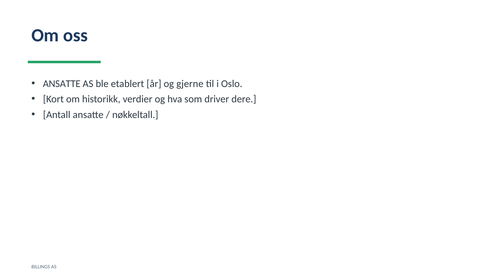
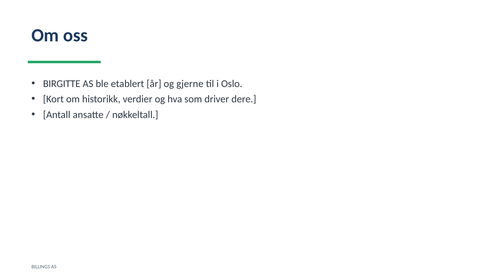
ANSATTE: ANSATTE -> BIRGITTE (62, 84)
